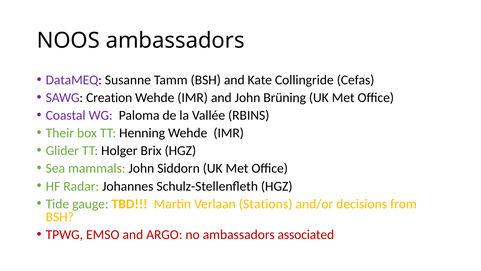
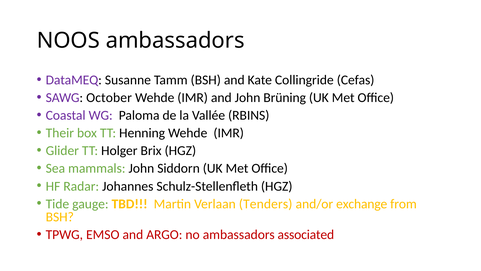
Creation: Creation -> October (109, 98)
Stations: Stations -> Tenders (266, 204)
decisions: decisions -> exchange (362, 204)
